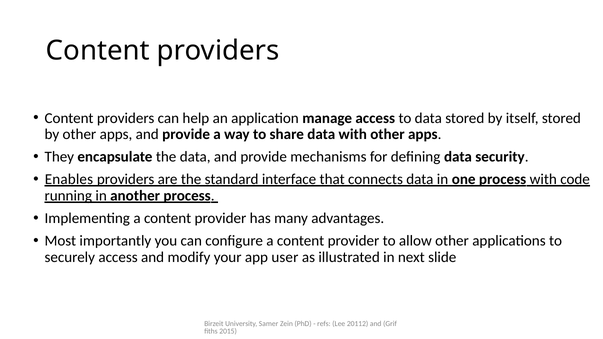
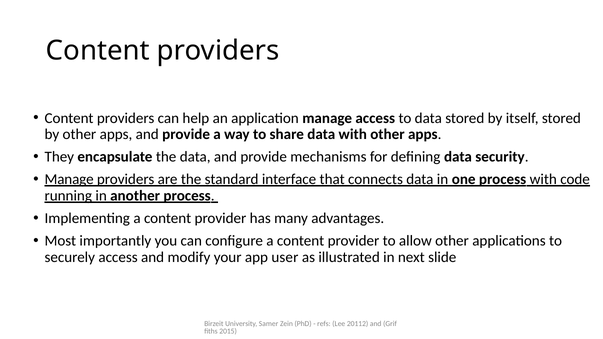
Enables: Enables -> Manage (69, 180)
